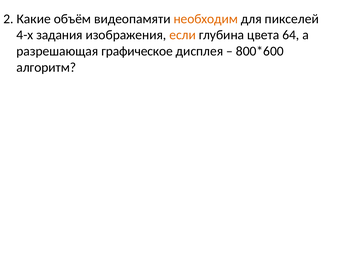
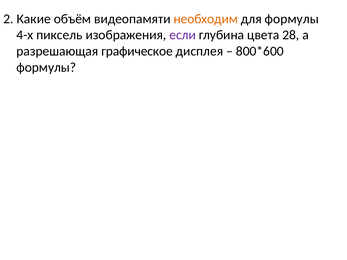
для пикселей: пикселей -> формулы (292, 19)
задания: задания -> пиксель (59, 35)
если colour: orange -> purple (183, 35)
64: 64 -> 28 (291, 35)
алгоритм: алгоритм -> формулы (46, 67)
